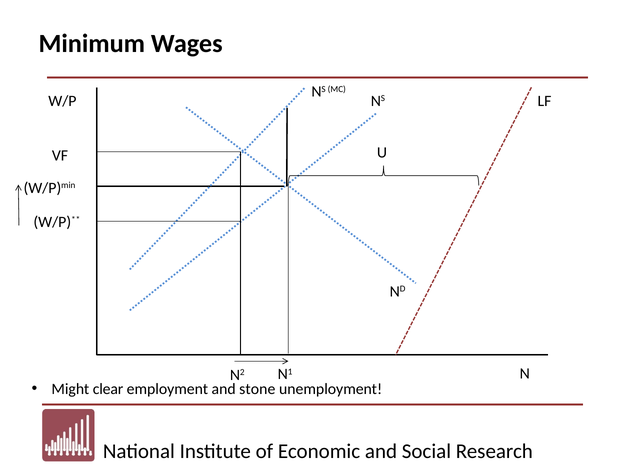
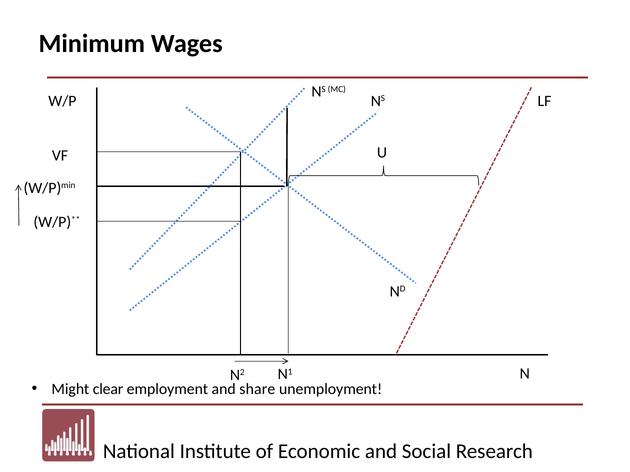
stone: stone -> share (257, 390)
